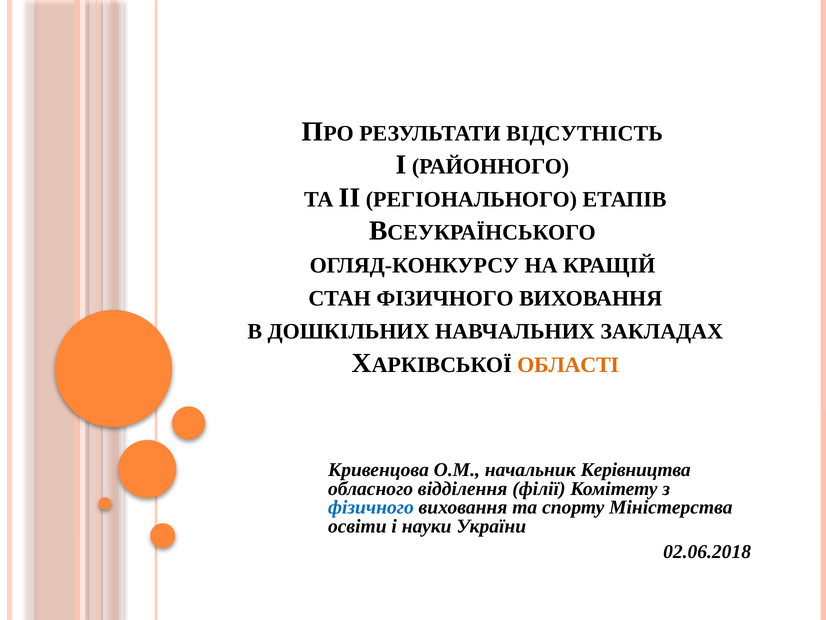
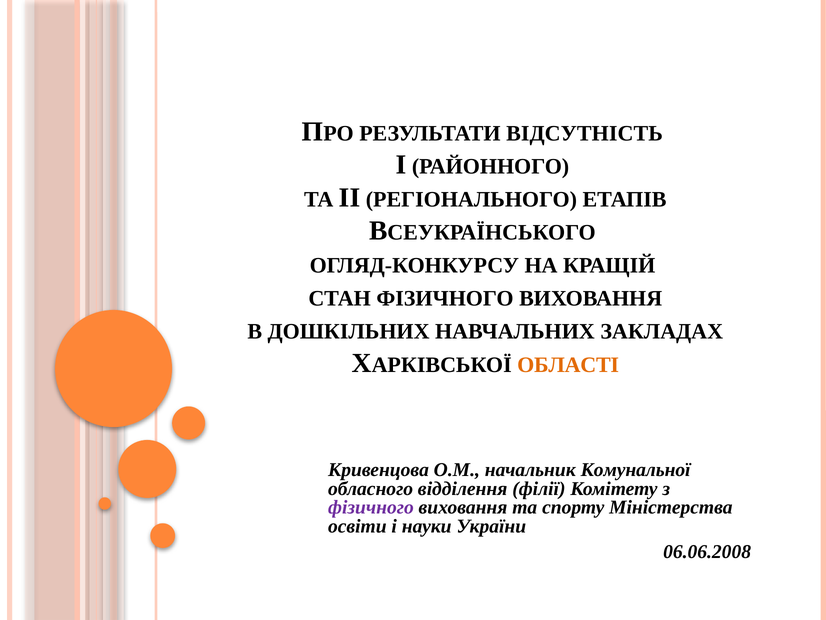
Керівництва: Керівництва -> Комунальної (636, 469)
фізичного colour: blue -> purple (371, 507)
02.06.2018: 02.06.2018 -> 06.06.2008 (707, 551)
